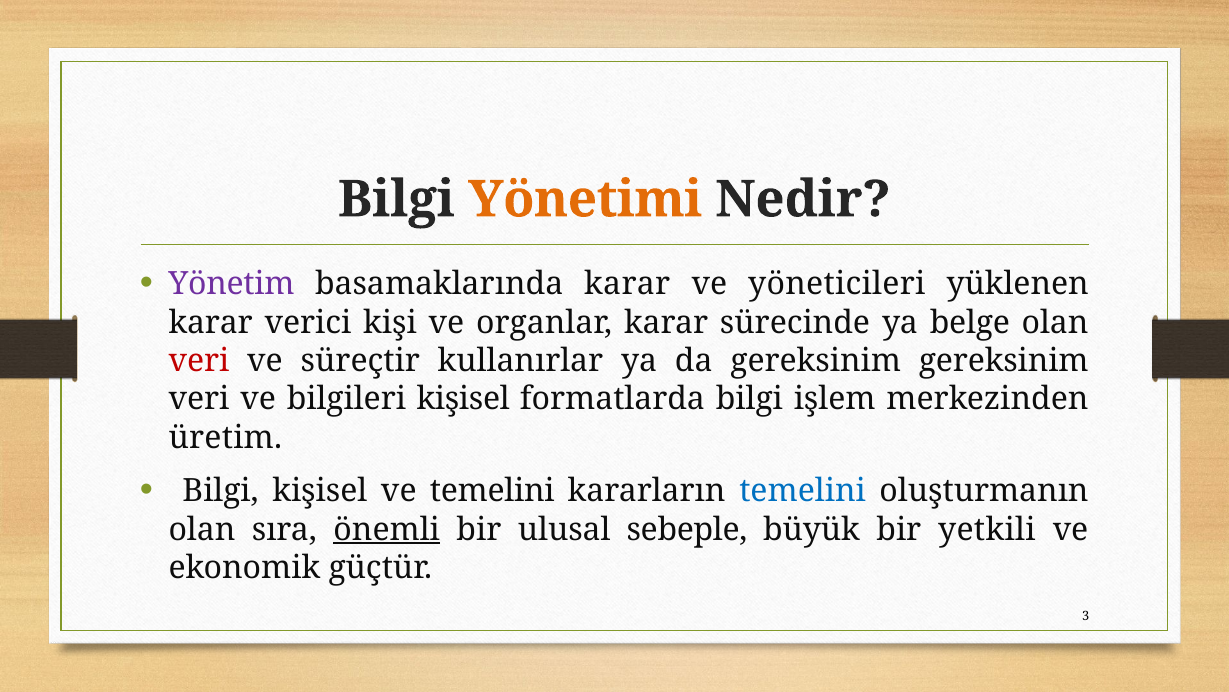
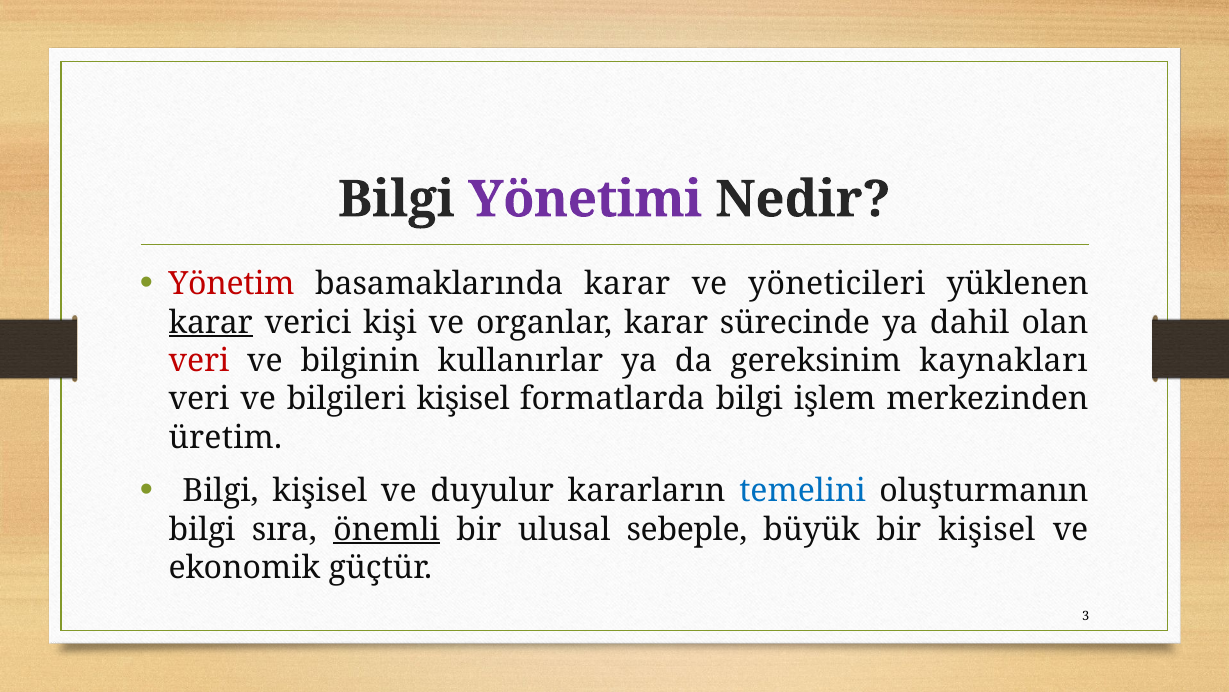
Yönetimi colour: orange -> purple (585, 199)
Yönetim colour: purple -> red (231, 284)
karar underline: none -> present (211, 322)
belge: belge -> dahil (970, 322)
süreçtir: süreçtir -> bilginin (360, 361)
gereksinim gereksinim: gereksinim -> kaynakları (1004, 361)
ve temelini: temelini -> duyulur (492, 491)
olan: olan -> bilgi (202, 529)
bir yetkili: yetkili -> kişisel (987, 529)
